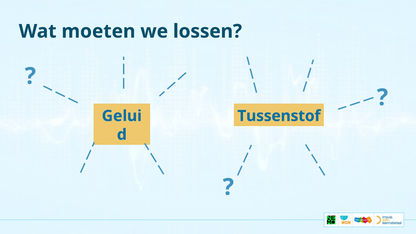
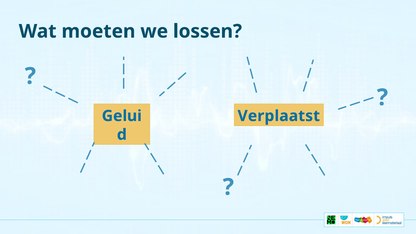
Tussenstof: Tussenstof -> Verplaatst (279, 116)
